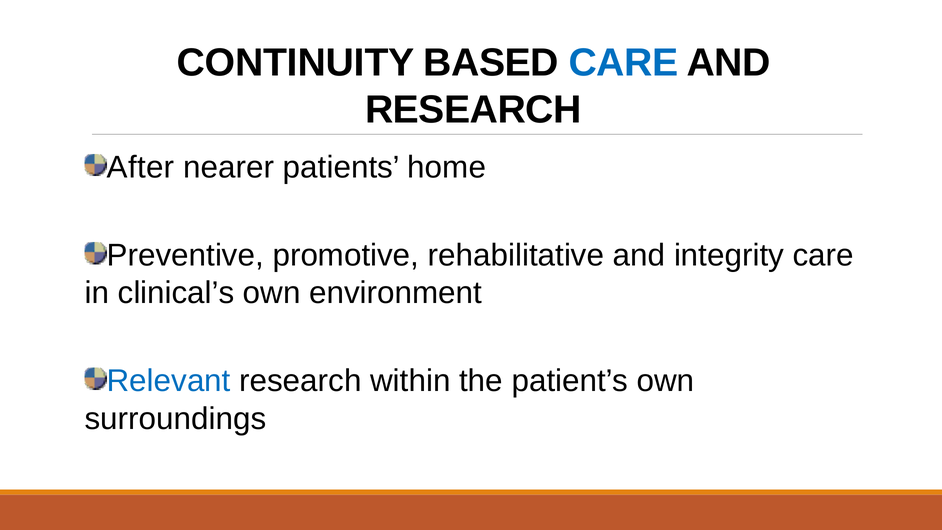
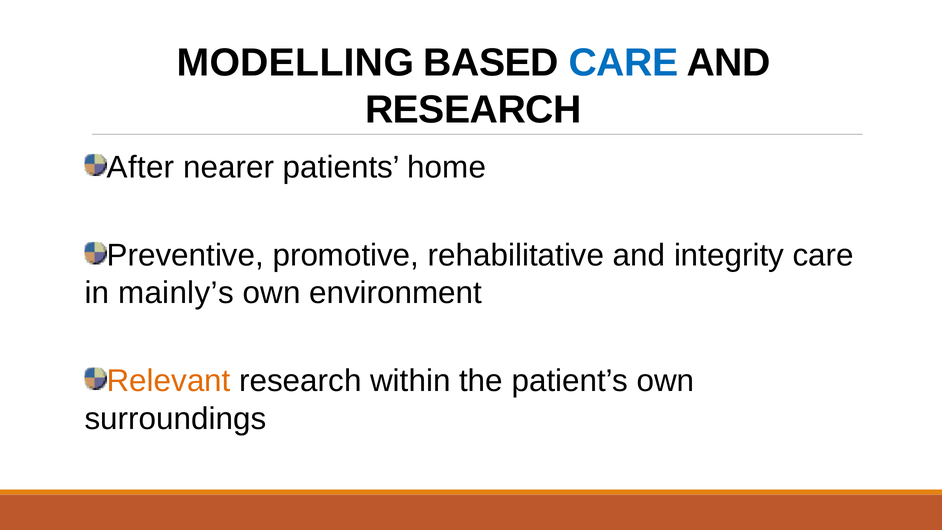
CONTINUITY: CONTINUITY -> MODELLING (295, 63)
clinical’s: clinical’s -> mainly’s (176, 293)
Relevant colour: blue -> orange (169, 381)
